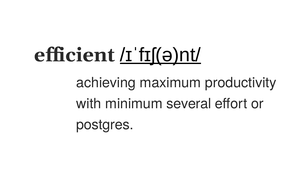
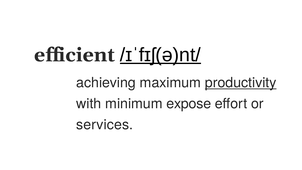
productivity underline: none -> present (241, 83)
several: several -> expose (189, 104)
postgres: postgres -> services (105, 125)
